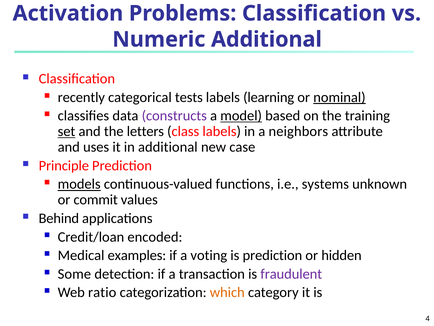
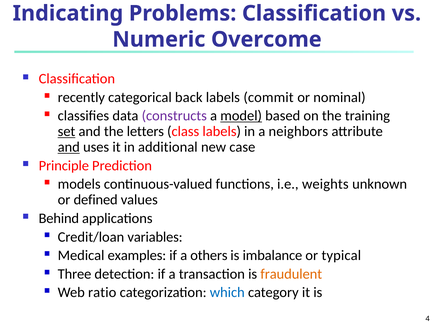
Activation: Activation -> Indicating (68, 13)
Numeric Additional: Additional -> Overcome (266, 39)
tests: tests -> back (189, 97)
learning: learning -> commit (269, 97)
nominal underline: present -> none (339, 97)
and underline: none -> present (69, 147)
models underline: present -> none (79, 184)
systems: systems -> weights (325, 184)
commit: commit -> defined (96, 200)
encoded: encoded -> variables (155, 237)
voting: voting -> others (209, 255)
is prediction: prediction -> imbalance (272, 255)
hidden: hidden -> typical (341, 255)
Some: Some -> Three (75, 274)
fraudulent colour: purple -> orange (291, 274)
which colour: orange -> blue (227, 292)
